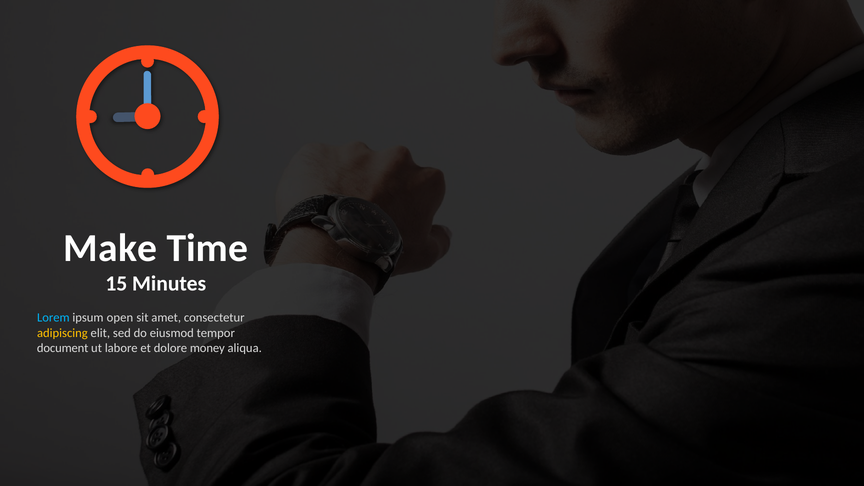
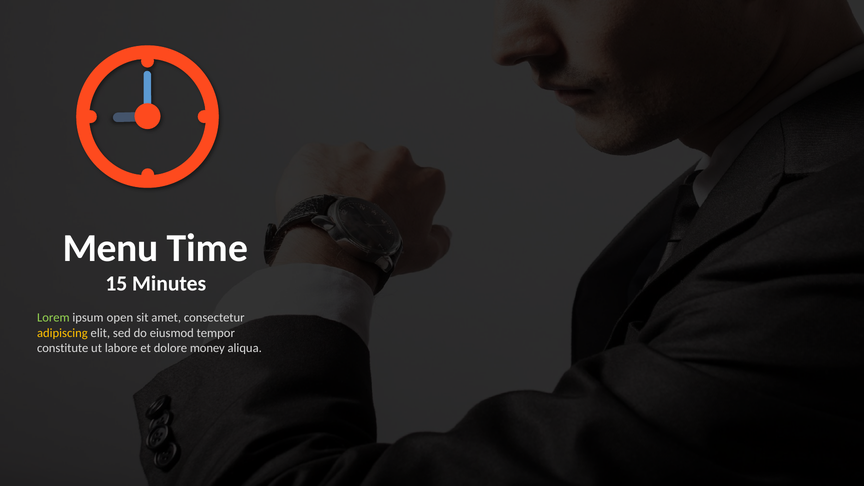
Make: Make -> Menu (111, 248)
Lorem colour: light blue -> light green (53, 318)
document: document -> constitute (63, 348)
